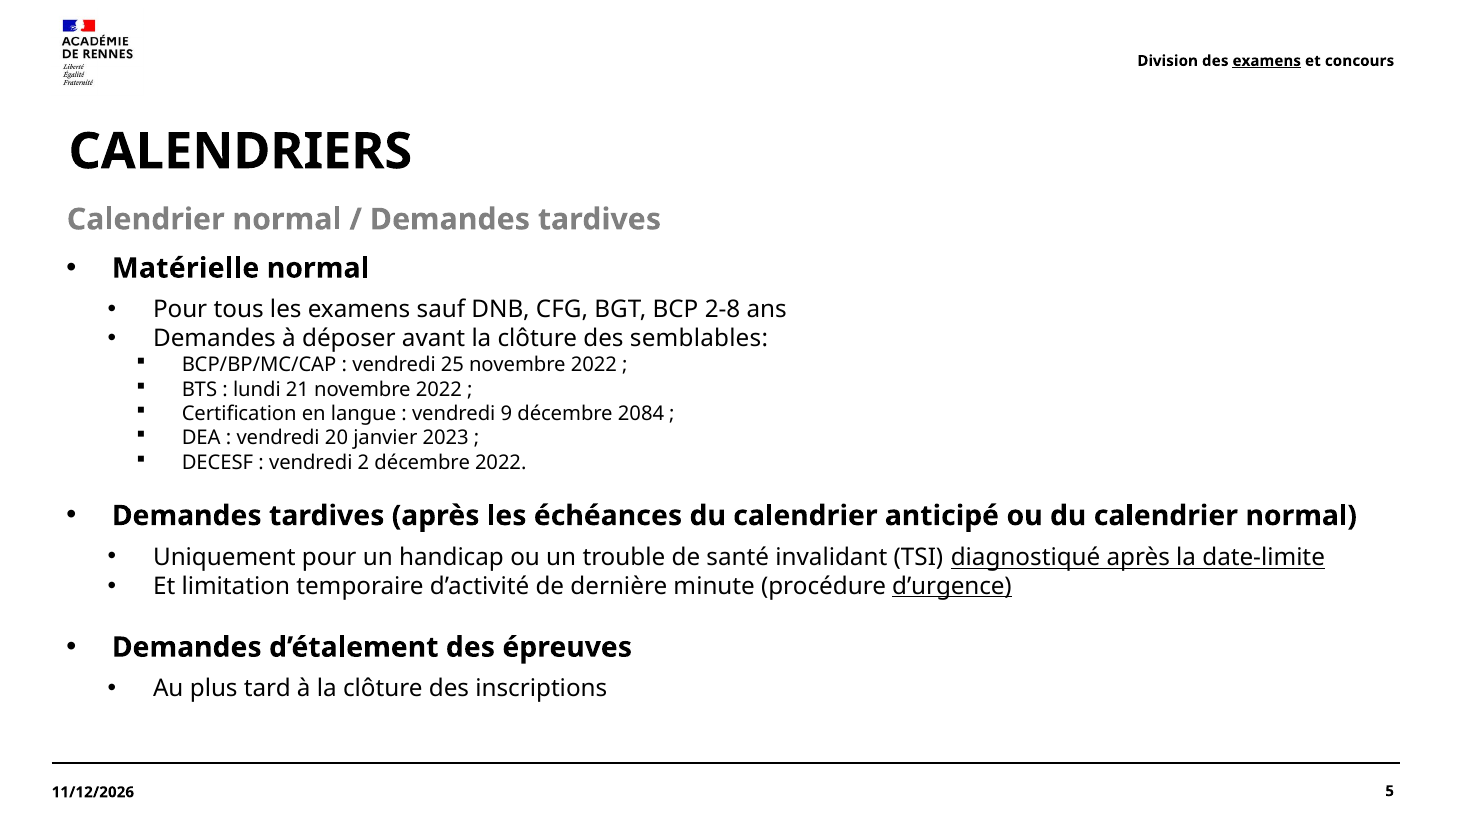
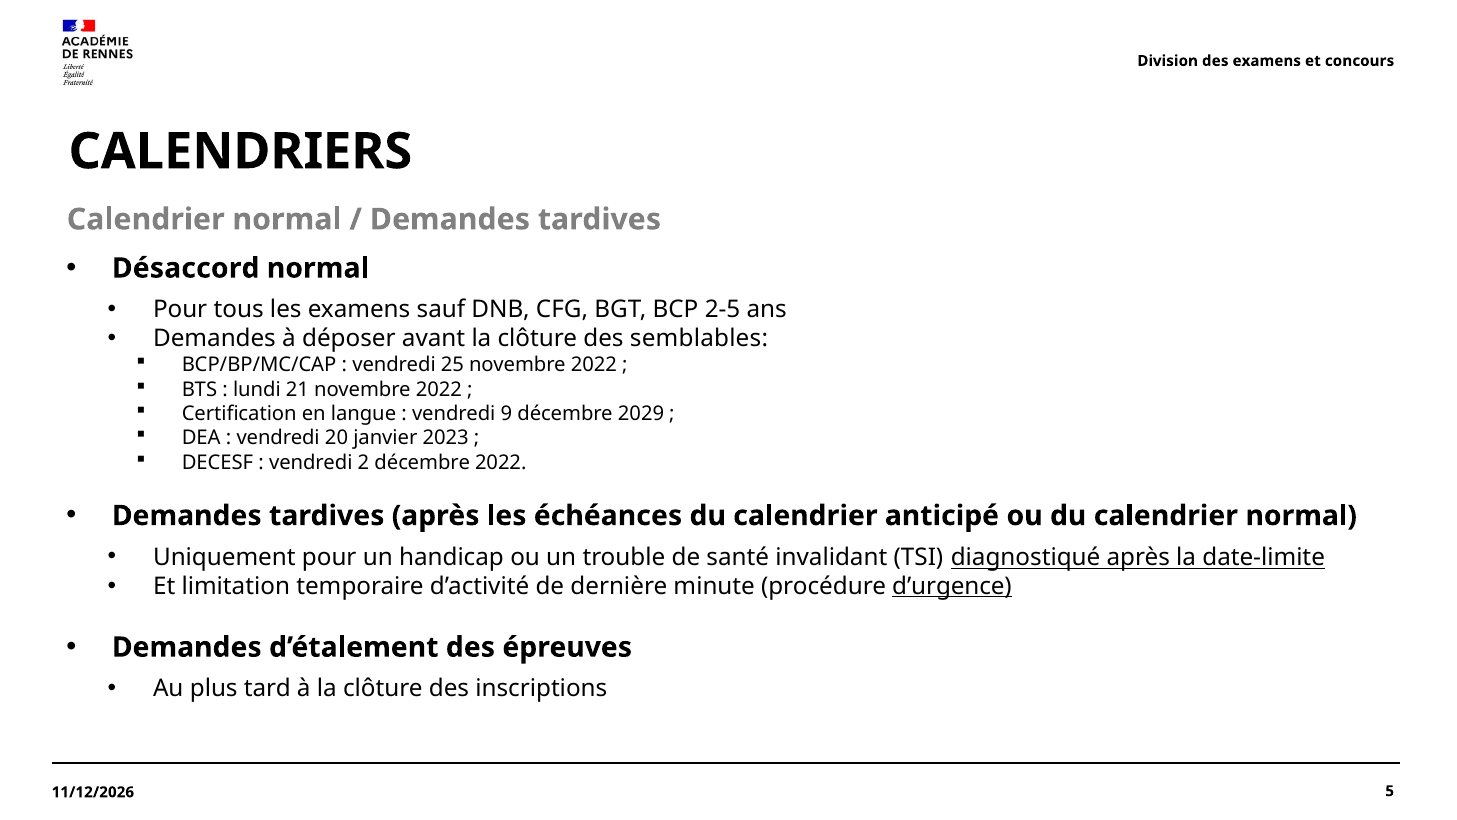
examens underline: present -> none (1267, 61)
Matérielle: Matérielle -> Désaccord (186, 268)
2-8: 2-8 -> 2-5 (723, 309)
2084: 2084 -> 2029 (641, 414)
